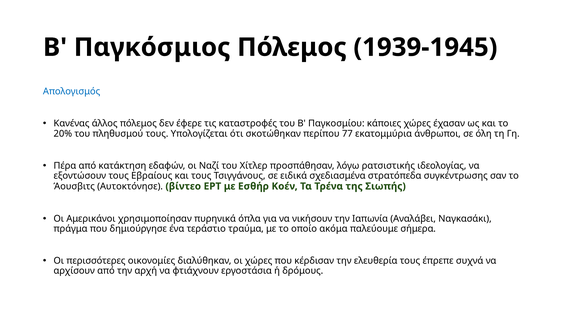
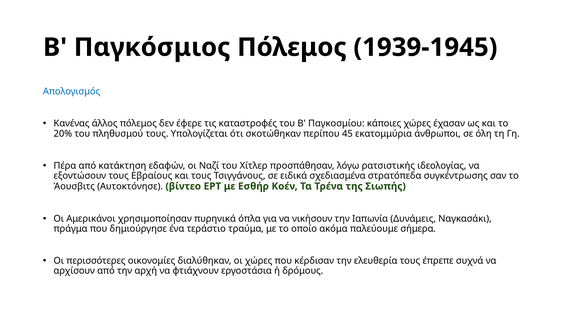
77: 77 -> 45 (347, 134)
Αναλάβει: Αναλάβει -> Δυνάμεις (413, 219)
